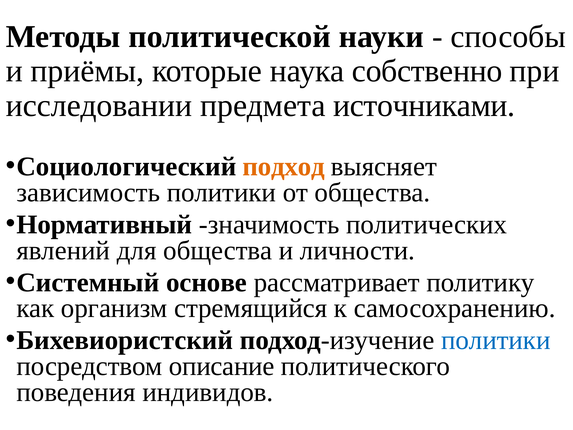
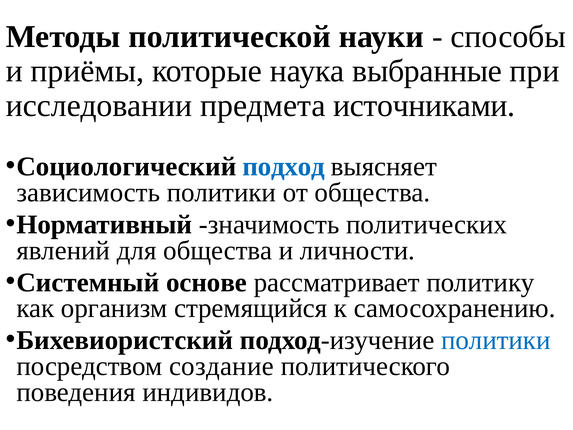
собственно: собственно -> выбранные (427, 71)
подход colour: orange -> blue (284, 166)
описание: описание -> создание (221, 366)
